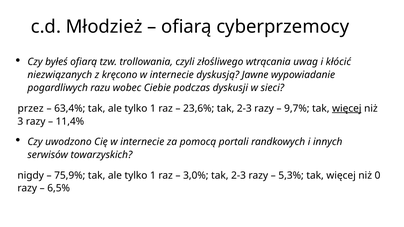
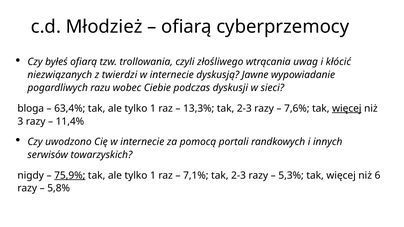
kręcono: kręcono -> twierdzi (120, 75)
przez: przez -> bloga (31, 109)
23,6%: 23,6% -> 13,3% (199, 109)
9,7%: 9,7% -> 7,6% (297, 109)
75,9% underline: none -> present (70, 176)
3,0%: 3,0% -> 7,1% (196, 176)
0: 0 -> 6 (378, 176)
6,5%: 6,5% -> 5,8% (59, 189)
